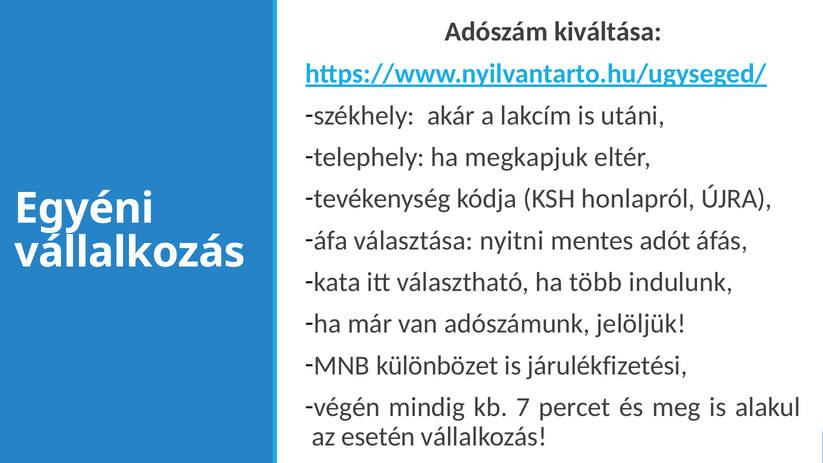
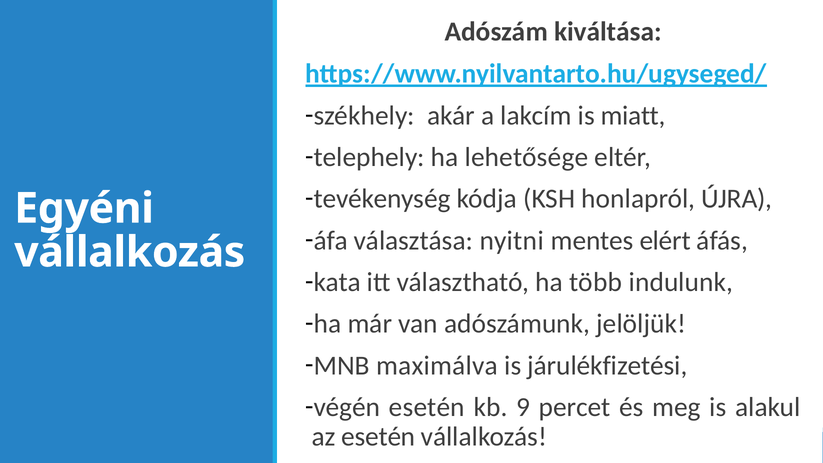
utáni: utáni -> miatt (633, 116)
megkapjuk: megkapjuk -> lehetősége (526, 157)
adót: adót -> elért (665, 241)
különbözet: különbözet -> maximálva (437, 366)
végén mindig: mindig -> esetén (427, 407)
7: 7 -> 9 (523, 407)
